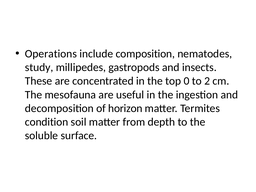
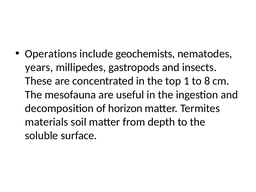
composition: composition -> geochemists (145, 54)
study: study -> years (39, 67)
0: 0 -> 1 (186, 81)
2: 2 -> 8 (207, 81)
condition: condition -> materials (47, 122)
